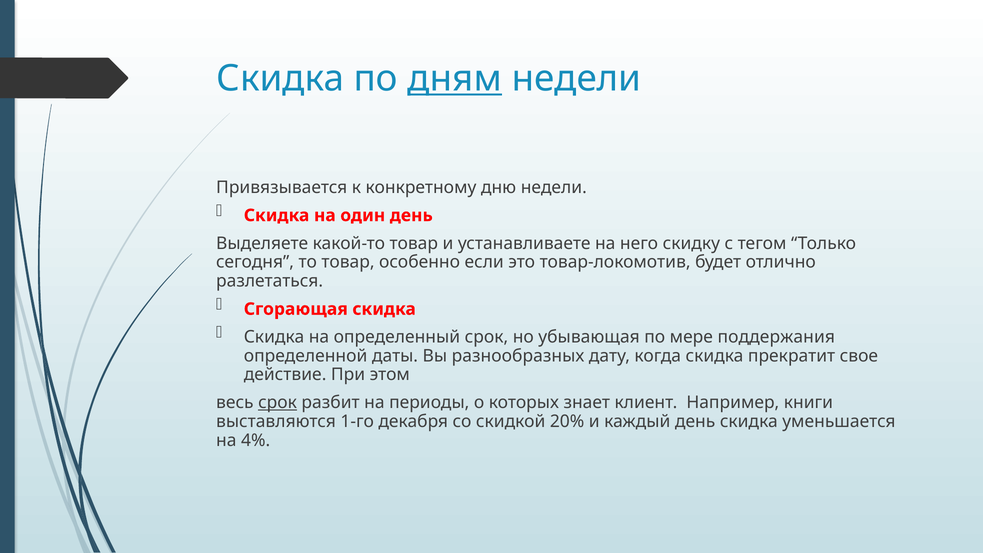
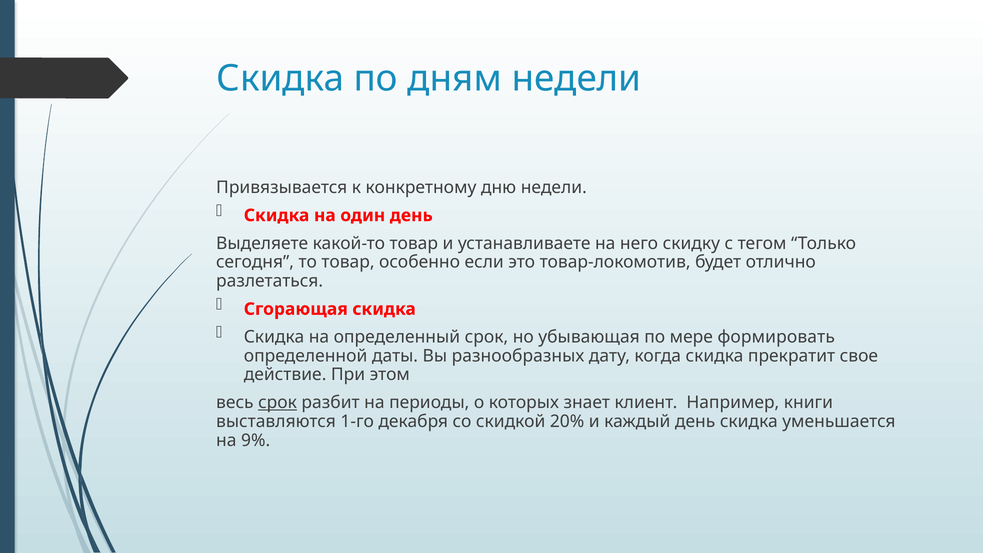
дням underline: present -> none (455, 79)
поддержания: поддержания -> формировать (776, 337)
4%: 4% -> 9% (256, 440)
